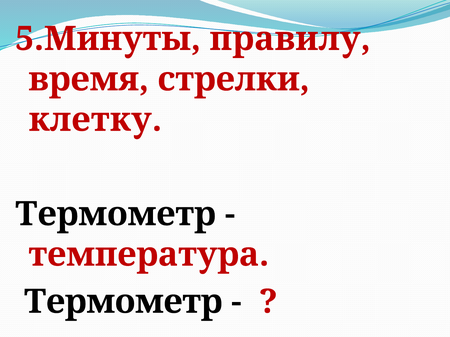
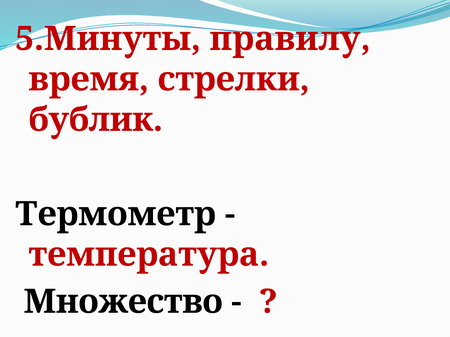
клетку: клетку -> бублик (96, 120)
Термометр: Термометр -> Множество (123, 302)
